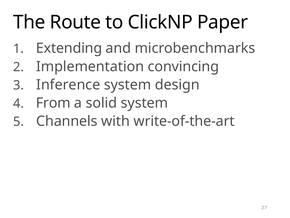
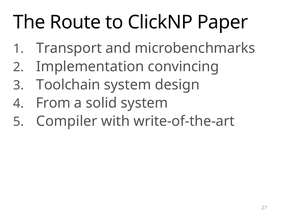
Extending: Extending -> Transport (69, 48)
Inference: Inference -> Toolchain (68, 85)
Channels: Channels -> Compiler (67, 121)
